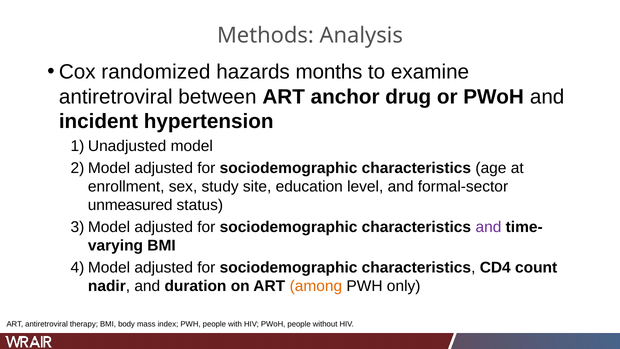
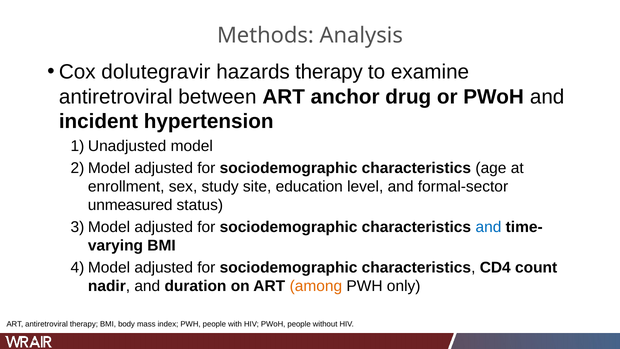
randomized: randomized -> dolutegravir (156, 72)
hazards months: months -> therapy (329, 72)
and colour: purple -> blue (488, 227)
